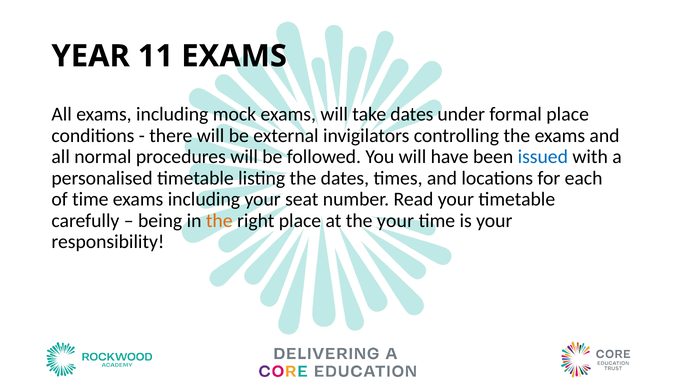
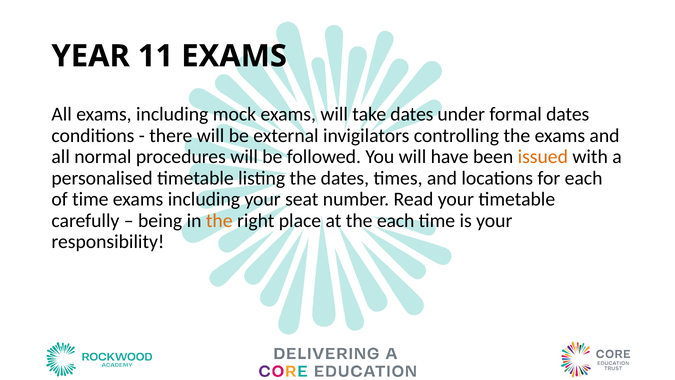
formal place: place -> dates (568, 114)
issued colour: blue -> orange (543, 157)
the your: your -> each (396, 220)
